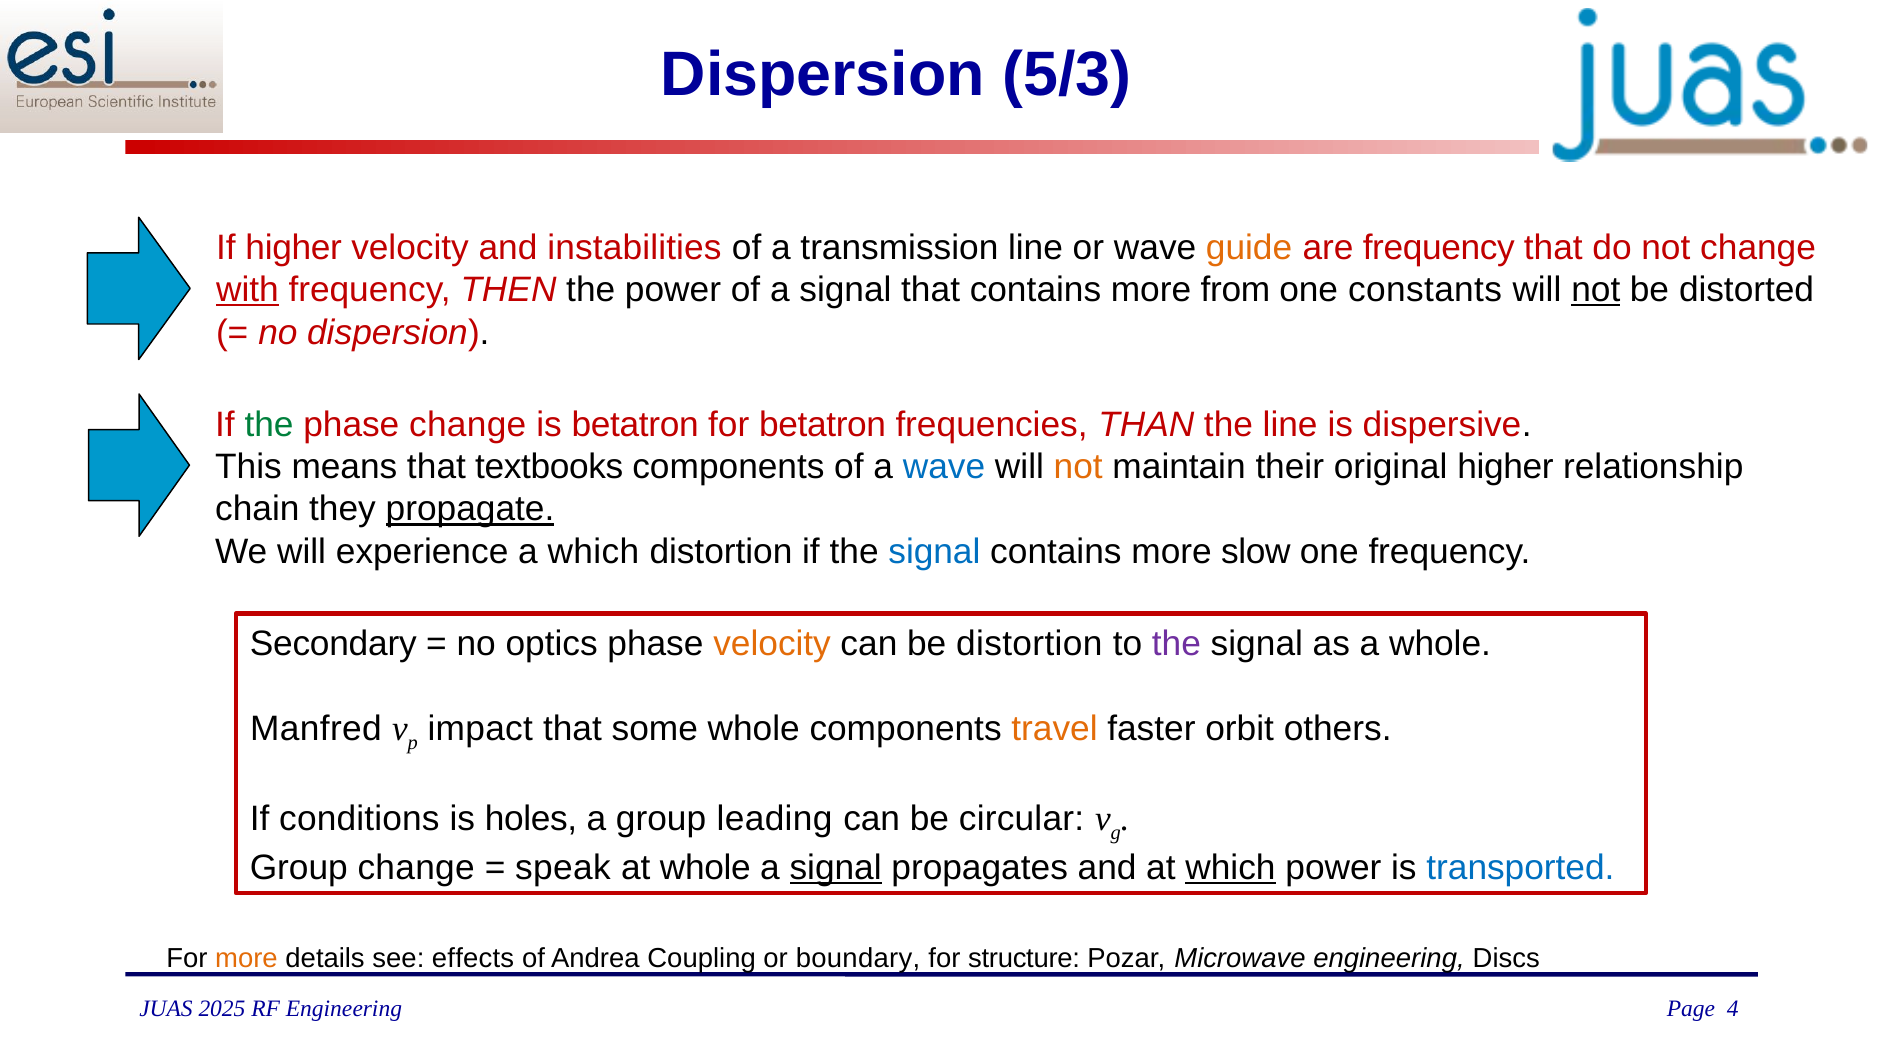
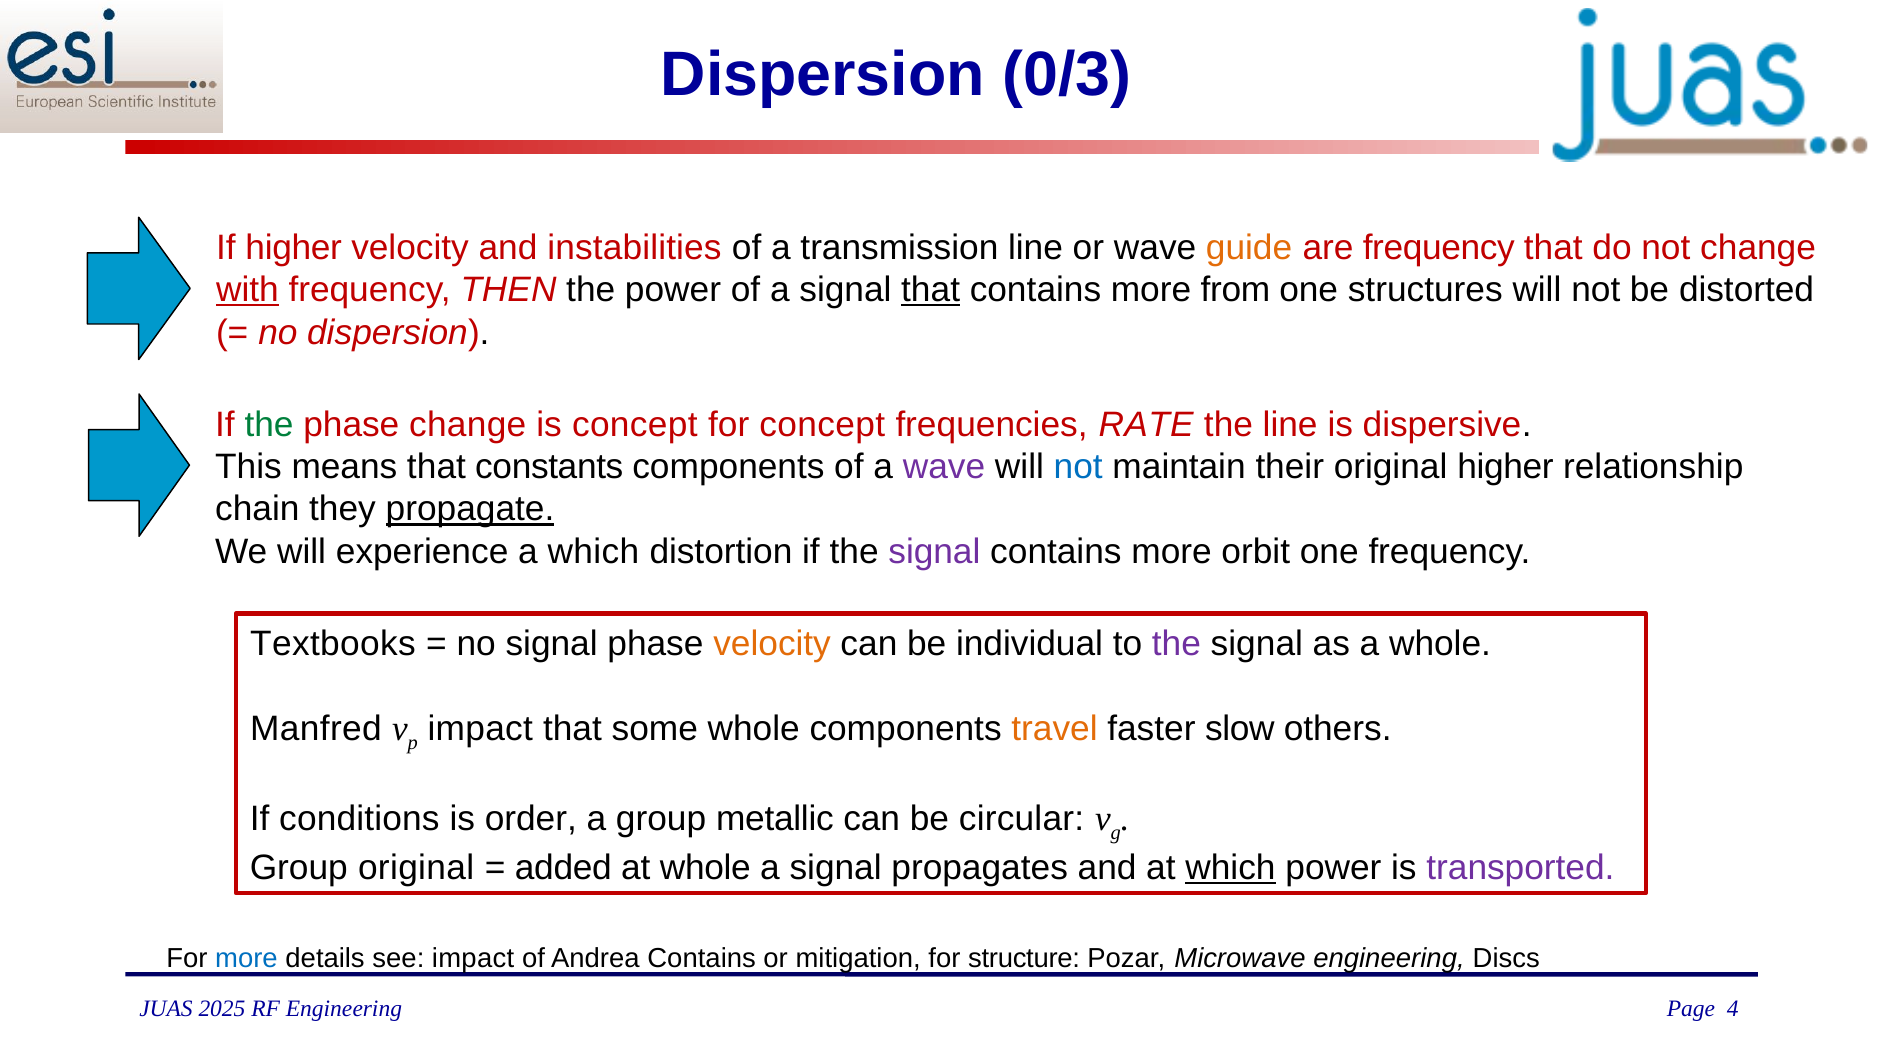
5/3: 5/3 -> 0/3 (1067, 74)
that underline: none -> present (931, 290)
constants: constants -> structures (1425, 290)
not underline: present -> none (1596, 290)
is betatron: betatron -> concept (635, 424)
for betatron: betatron -> concept (822, 424)
THAN: THAN -> RATE (1146, 424)
textbooks: textbooks -> constants (549, 467)
wave colour: blue -> purple (944, 467)
not colour: orange -> blue (1078, 467)
signal colour: blue -> purple (934, 551)
slow: slow -> orbit (1256, 551)
Secondary: Secondary -> Textbooks (333, 644)
no optics: optics -> signal (552, 644)
be distortion: distortion -> individual (1030, 644)
orbit: orbit -> slow (1240, 729)
holes: holes -> order (531, 819)
leading: leading -> metallic (775, 819)
Group change: change -> original (416, 867)
speak: speak -> added (563, 867)
signal underline: present -> none (836, 867)
transported colour: blue -> purple (1520, 867)
more colour: orange -> blue (246, 958)
see effects: effects -> impact (473, 958)
Andrea Coupling: Coupling -> Contains (702, 958)
boundary: boundary -> mitigation (858, 958)
